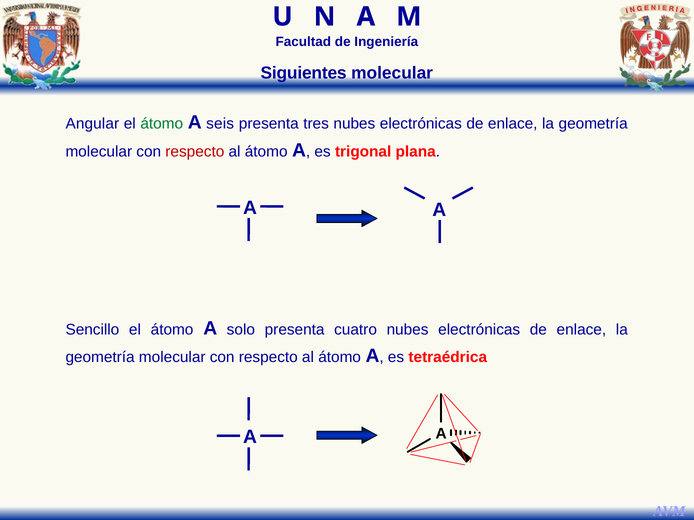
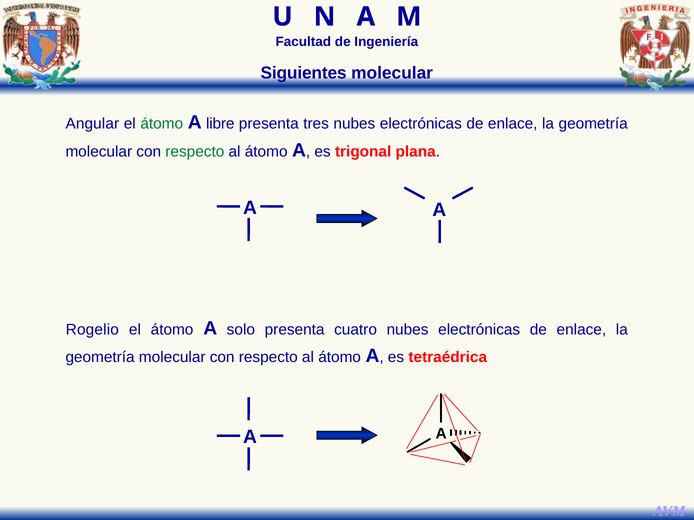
seis: seis -> libre (220, 124)
respecto colour: red -> green (195, 152)
Sencillo: Sencillo -> Rogelio (92, 330)
